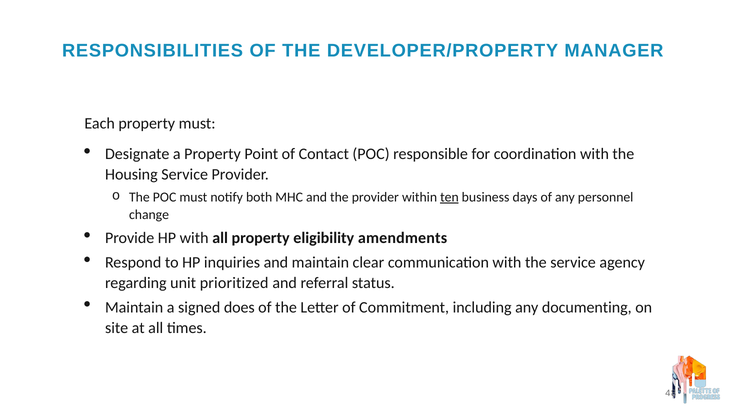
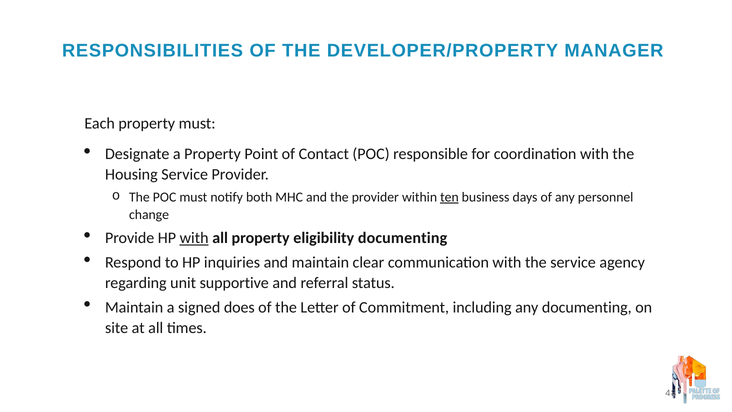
with underline: none -> present (194, 238)
eligibility amendments: amendments -> documenting (403, 238)
prioritized: prioritized -> supportive (234, 283)
